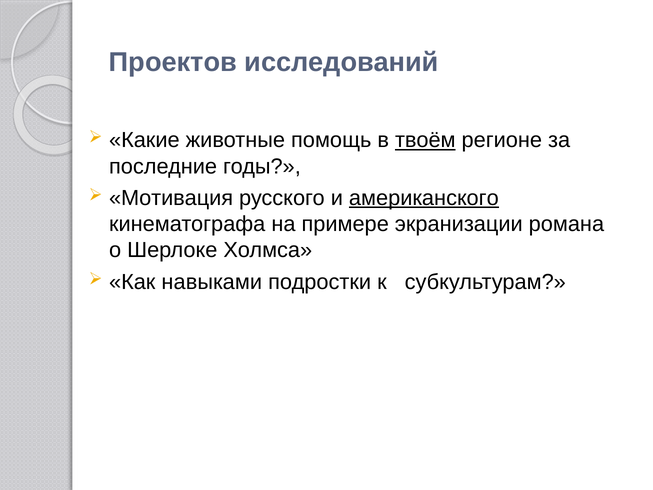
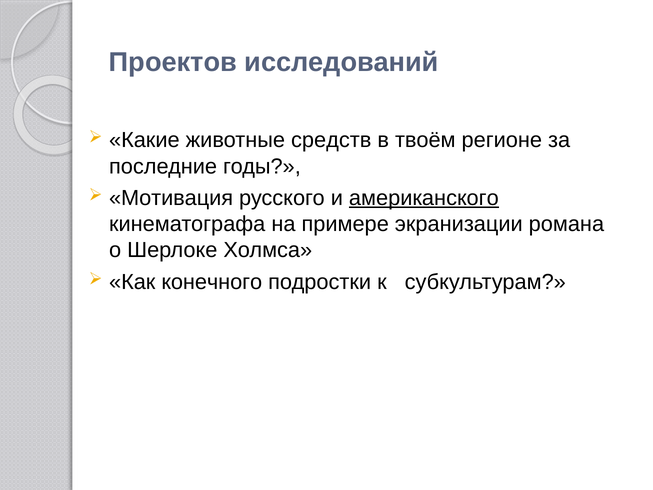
помощь: помощь -> средств (331, 140)
твоём underline: present -> none (425, 140)
навыками: навыками -> конечного (212, 282)
